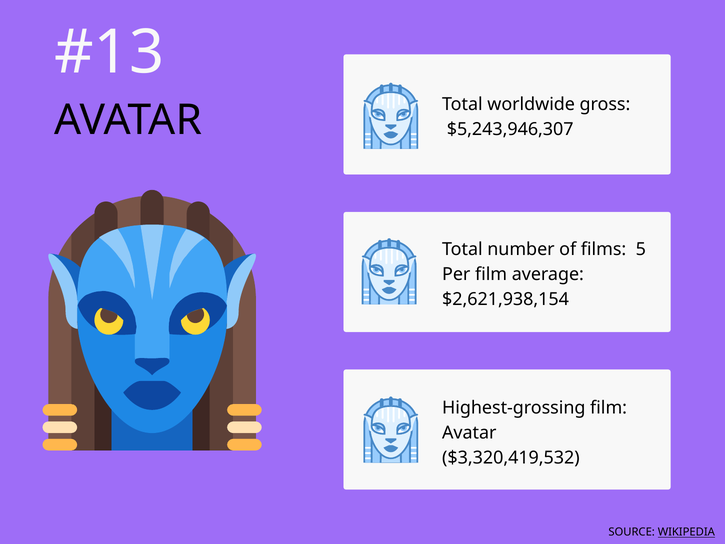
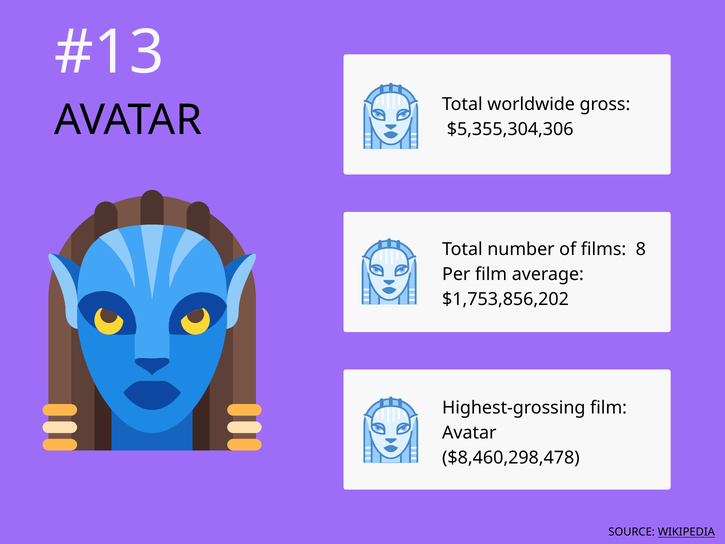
$5,243,946,307: $5,243,946,307 -> $5,355,304,306 (510, 129)
5: 5 -> 8 (641, 249)
$2,621,938,154: $2,621,938,154 -> $1,753,856,202 (506, 299)
$3,320,419,532: $3,320,419,532 -> $8,460,298,478 (511, 458)
